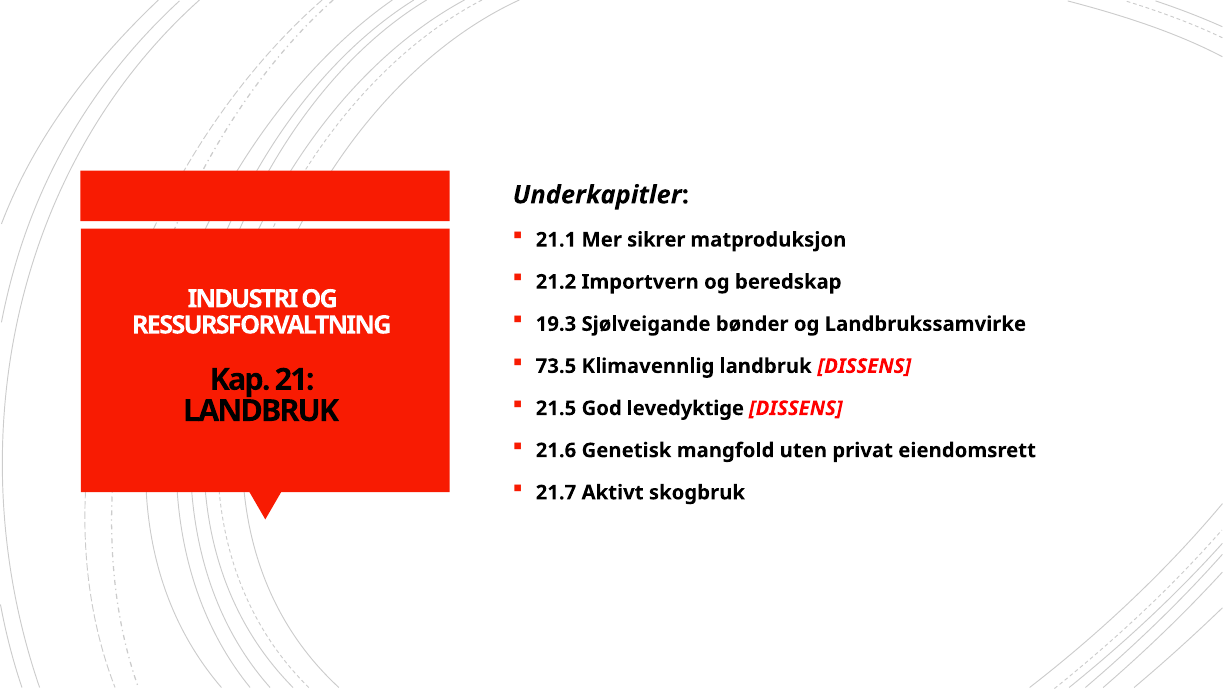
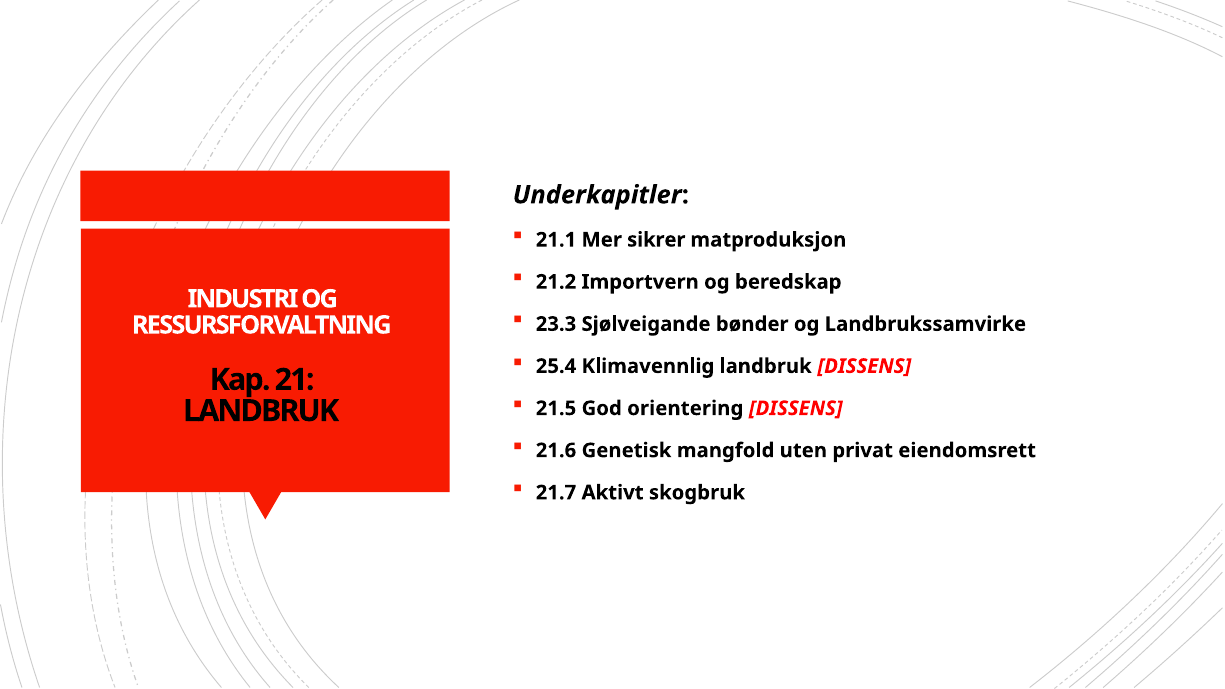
19.3: 19.3 -> 23.3 (556, 324)
73.5: 73.5 -> 25.4 (556, 366)
levedyktige: levedyktige -> orientering (685, 408)
